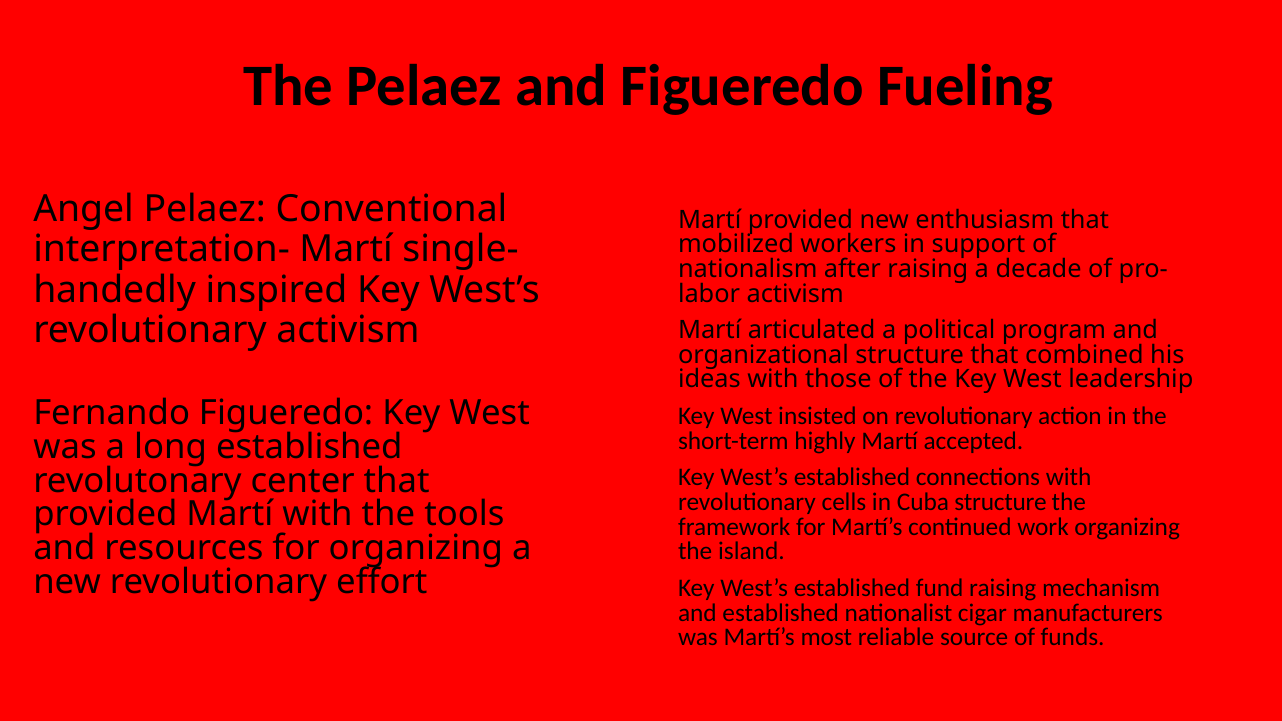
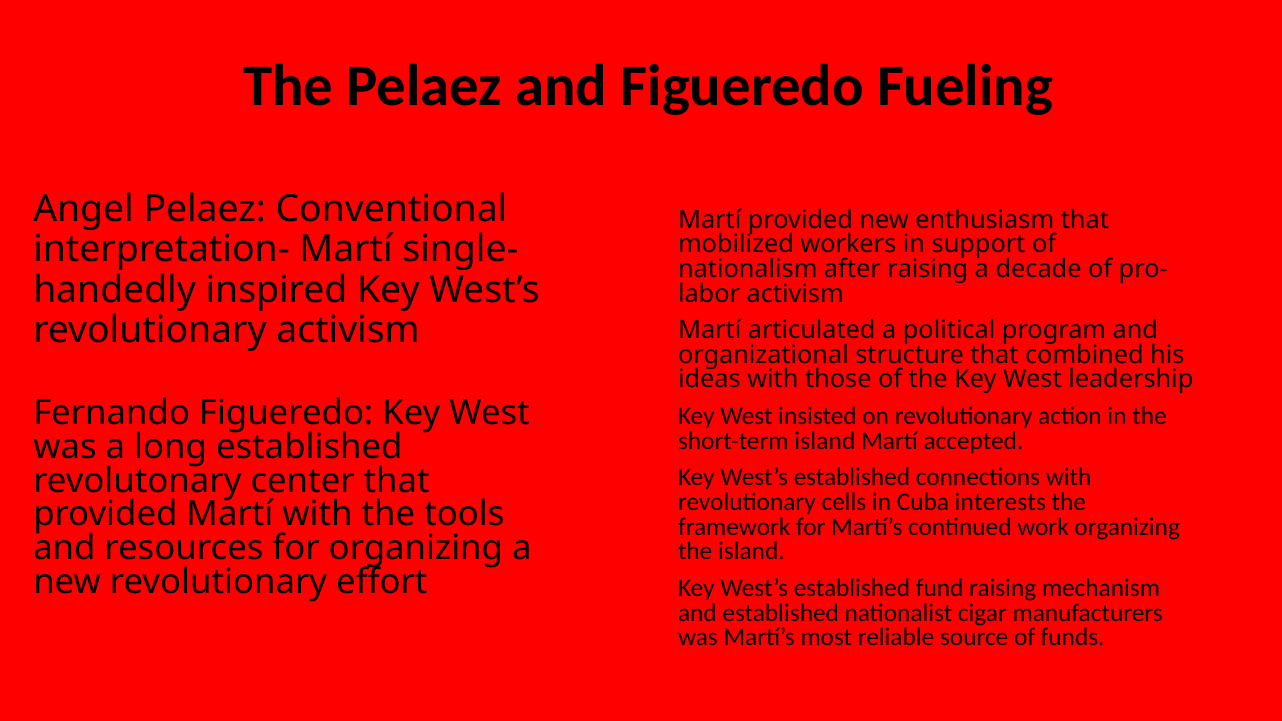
short-term highly: highly -> island (825, 441)
Cuba structure: structure -> interests (1000, 502)
